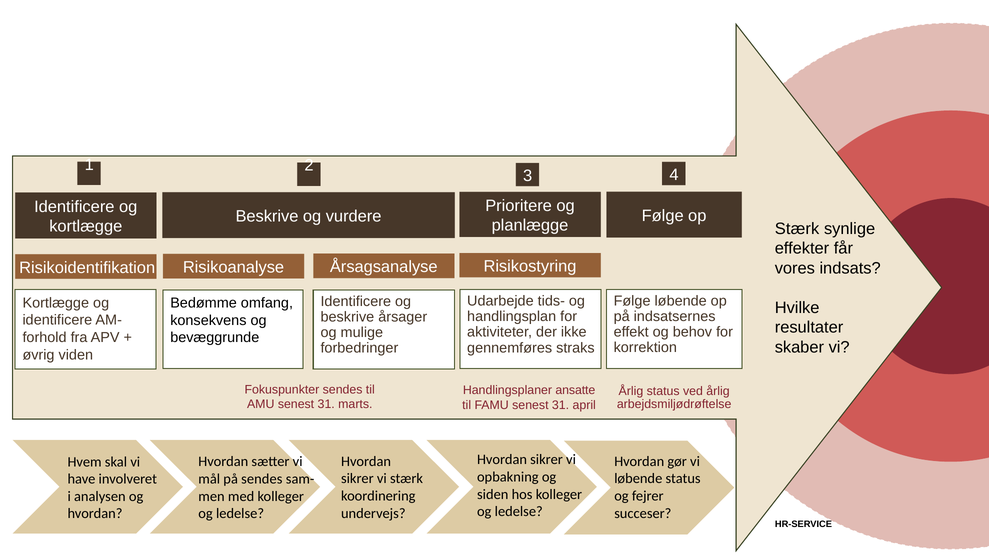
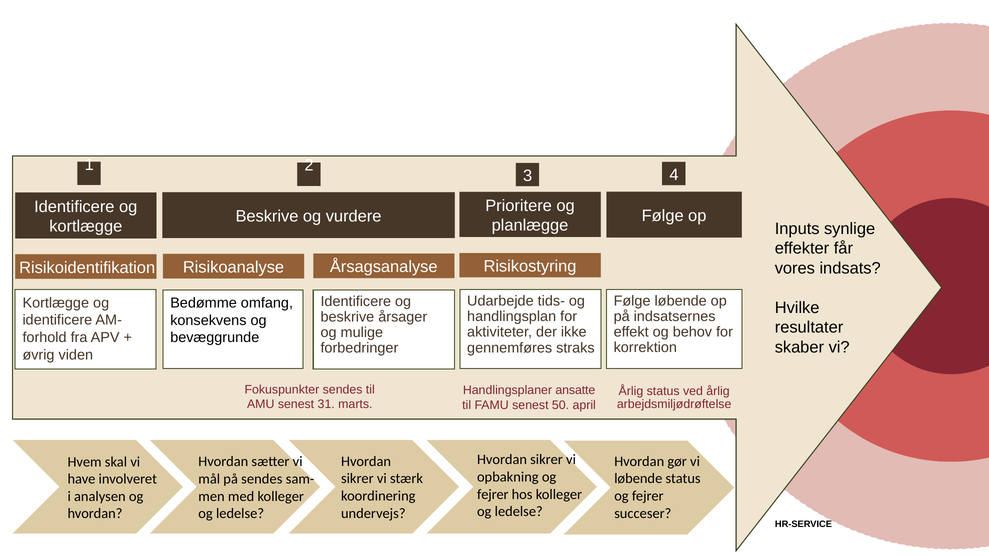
Stærk: Stærk -> Inputs (797, 229)
FAMU senest 31: 31 -> 50 (561, 405)
siden: siden -> fejrer (493, 495)
